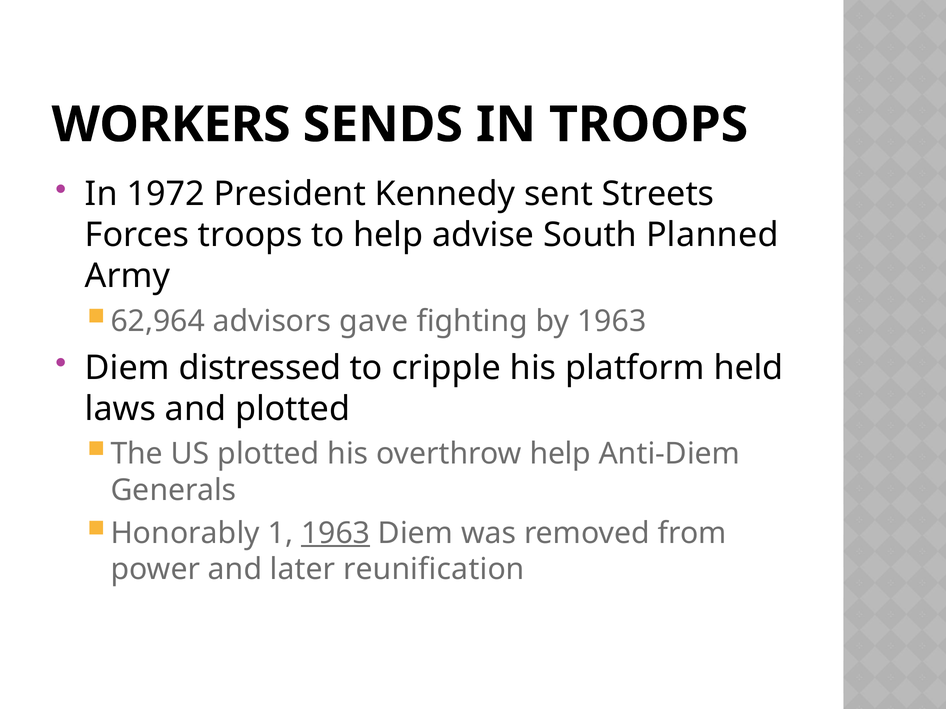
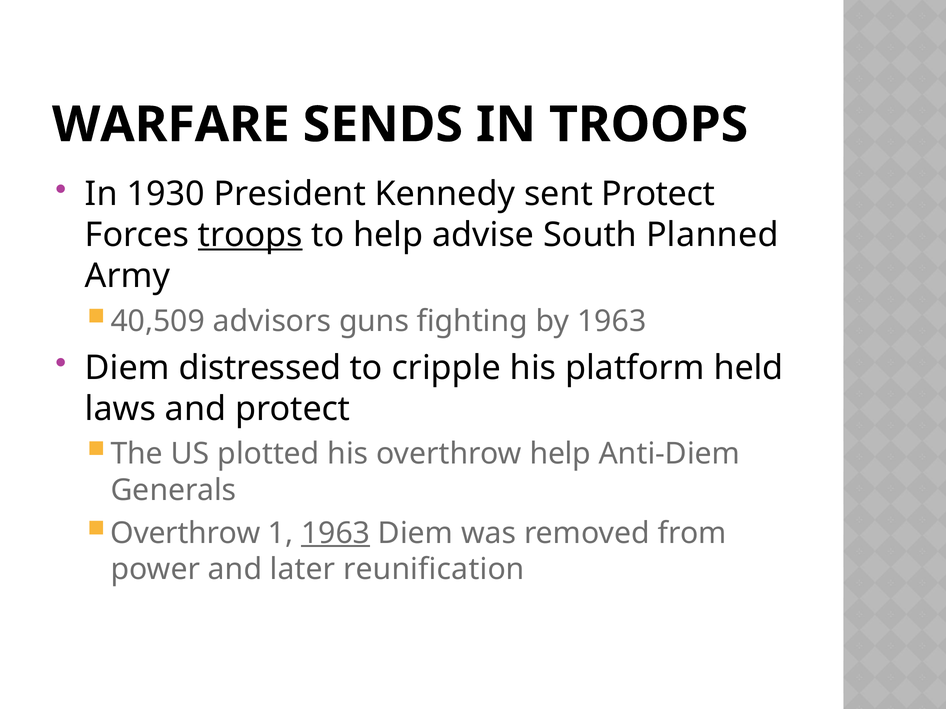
WORKERS: WORKERS -> WARFARE (171, 125)
1972: 1972 -> 1930 (166, 194)
sent Streets: Streets -> Protect (658, 194)
troops underline: none -> present (250, 235)
62,964: 62,964 -> 40,509 (158, 321)
gave: gave -> guns (374, 321)
and plotted: plotted -> protect (293, 409)
Honorably: Honorably -> Overthrow (185, 533)
